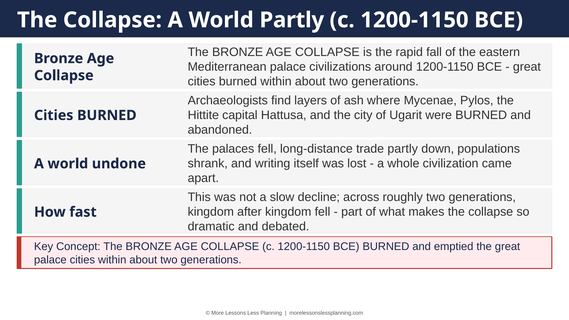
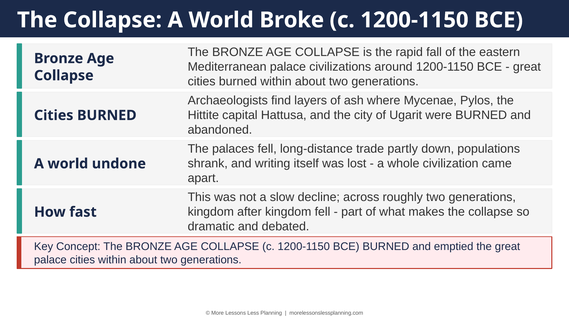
World Partly: Partly -> Broke (292, 20)
